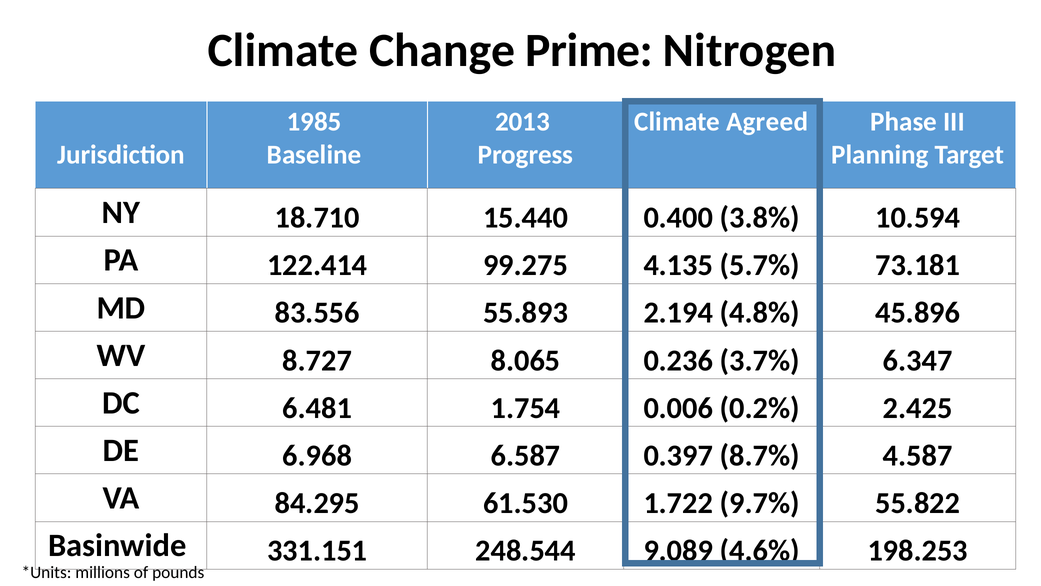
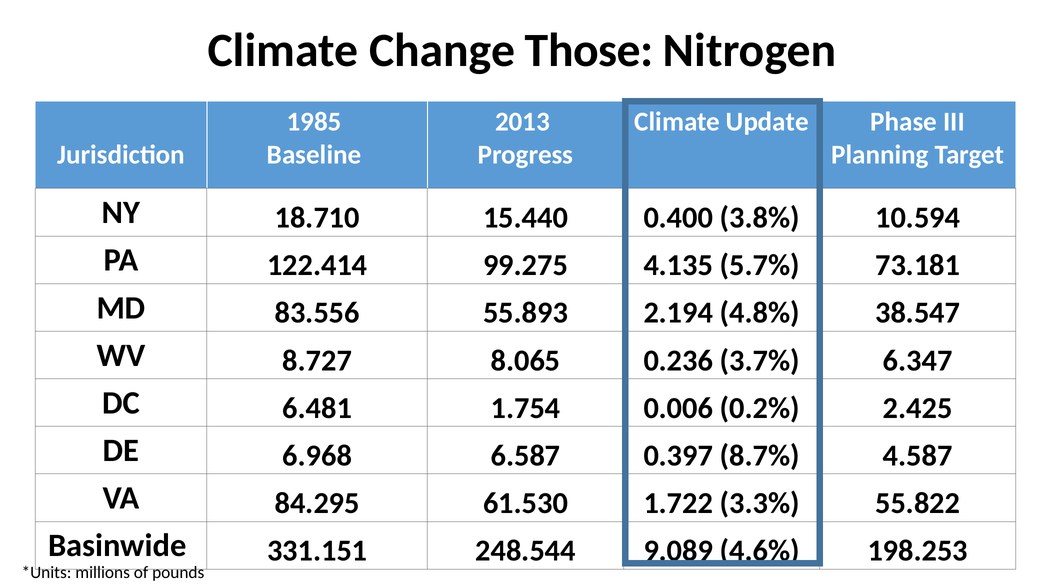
Prime: Prime -> Those (589, 50)
Agreed: Agreed -> Update (767, 122)
45.896: 45.896 -> 38.547 (918, 313)
9.7%: 9.7% -> 3.3% (760, 503)
